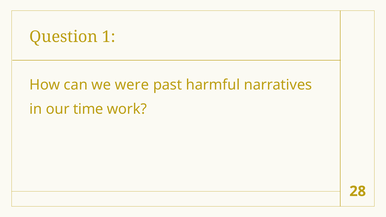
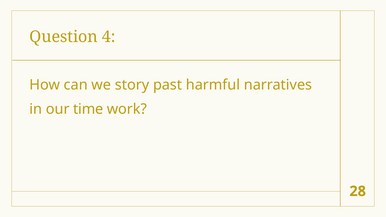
1: 1 -> 4 (109, 37)
were: were -> story (132, 85)
